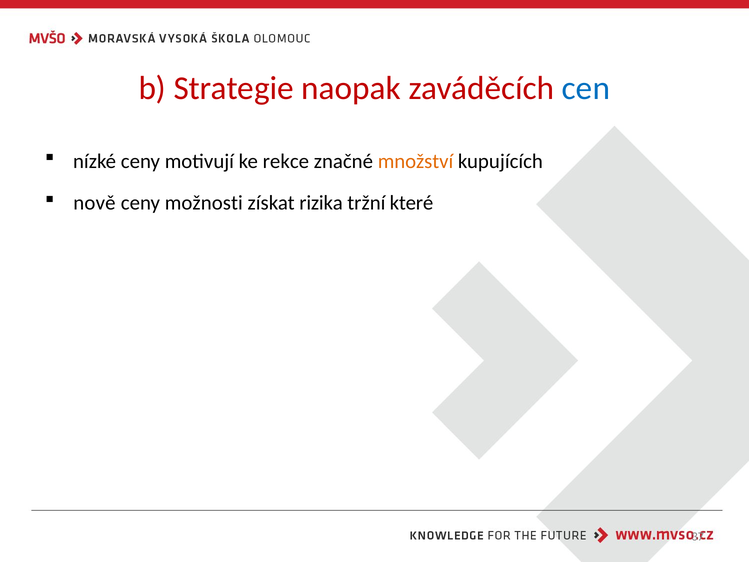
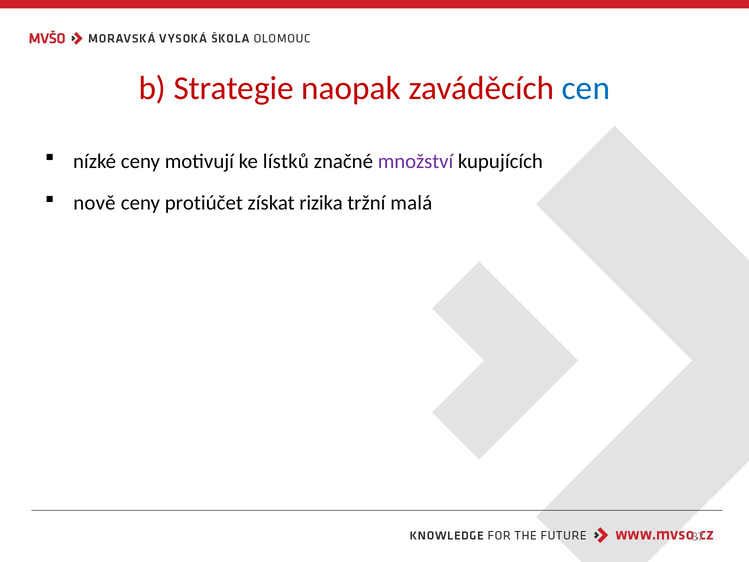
rekce: rekce -> lístků (286, 161)
množství colour: orange -> purple (416, 161)
možnosti: možnosti -> protiúčet (204, 203)
které: které -> malá (411, 203)
